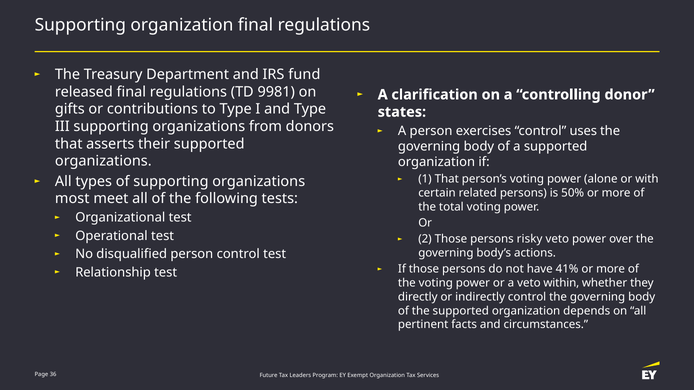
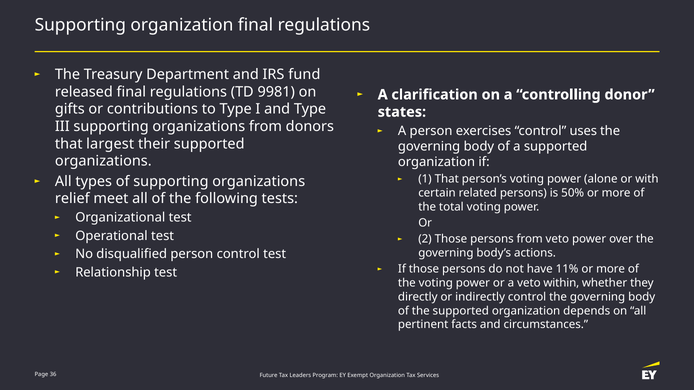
asserts: asserts -> largest (110, 144)
most: most -> relief (72, 199)
persons risky: risky -> from (530, 239)
41%: 41% -> 11% (567, 269)
